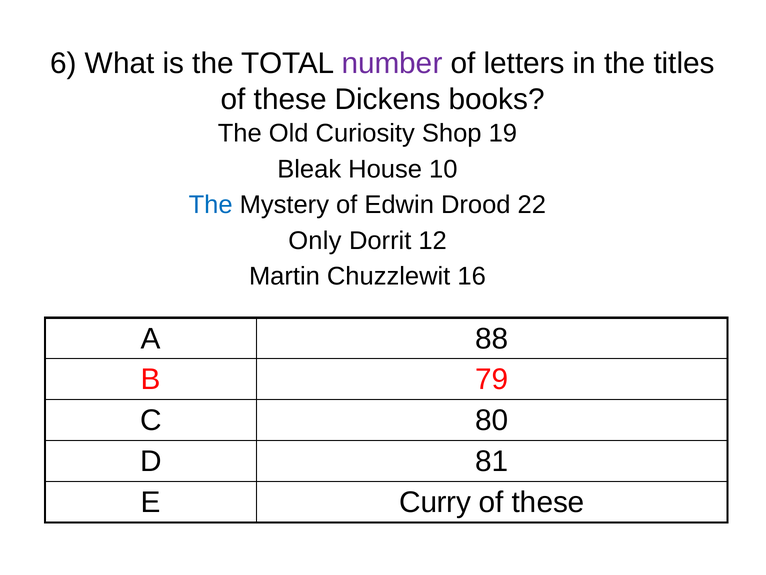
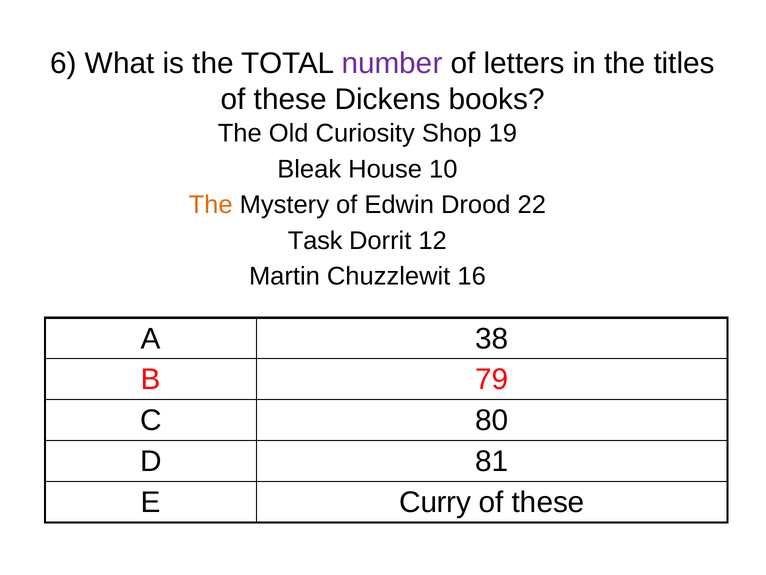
The colour: blue -> orange (211, 205)
Only: Only -> Task (315, 240)
88: 88 -> 38 (492, 338)
